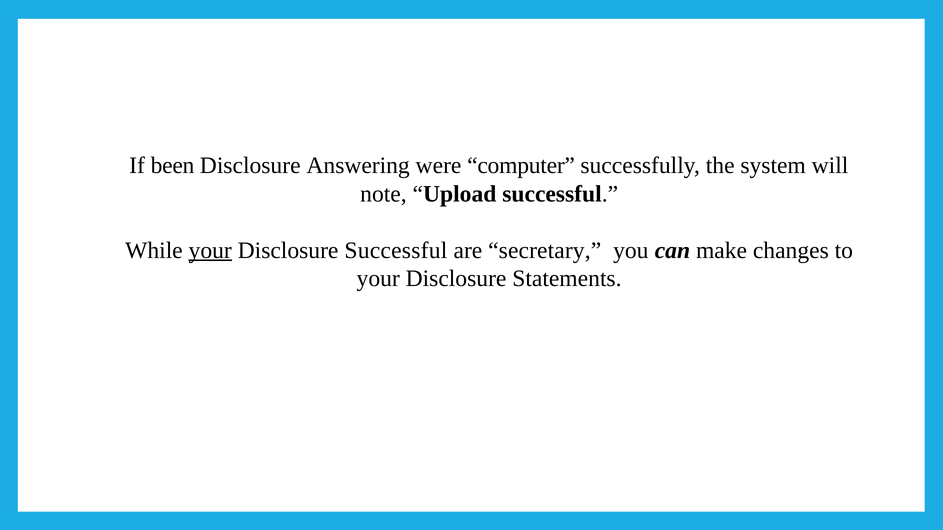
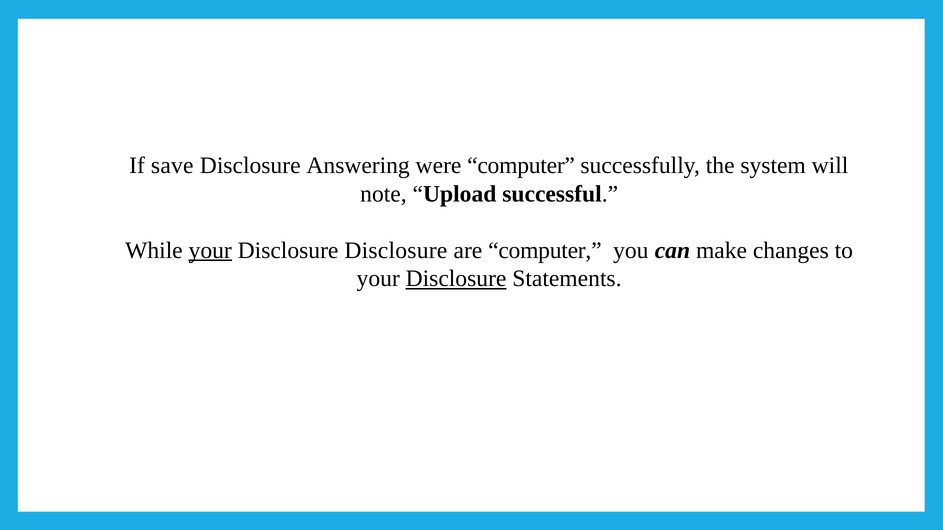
been: been -> save (172, 166)
Disclosure Successful: Successful -> Disclosure (396, 251)
are secretary: secretary -> computer (545, 251)
Disclosure underline: none -> present (456, 279)
